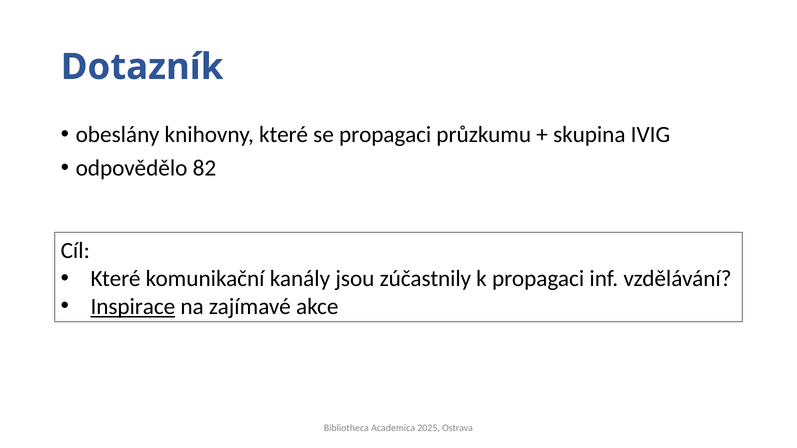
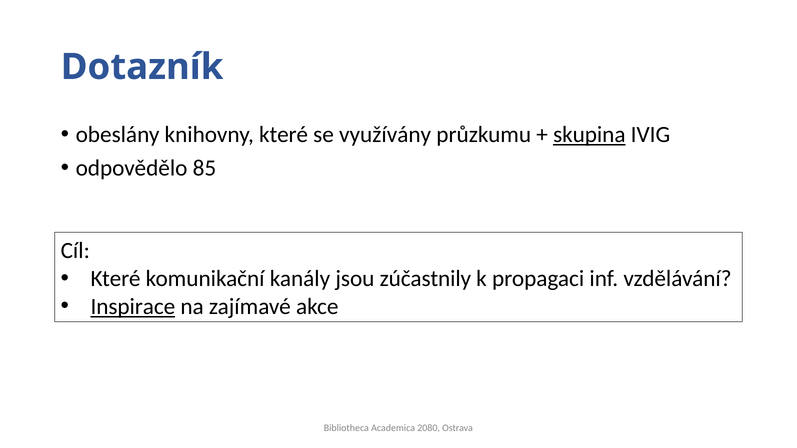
se propagaci: propagaci -> využívány (385, 135)
skupina underline: none -> present (589, 135)
82: 82 -> 85 (204, 168)
2025: 2025 -> 2080 (429, 428)
